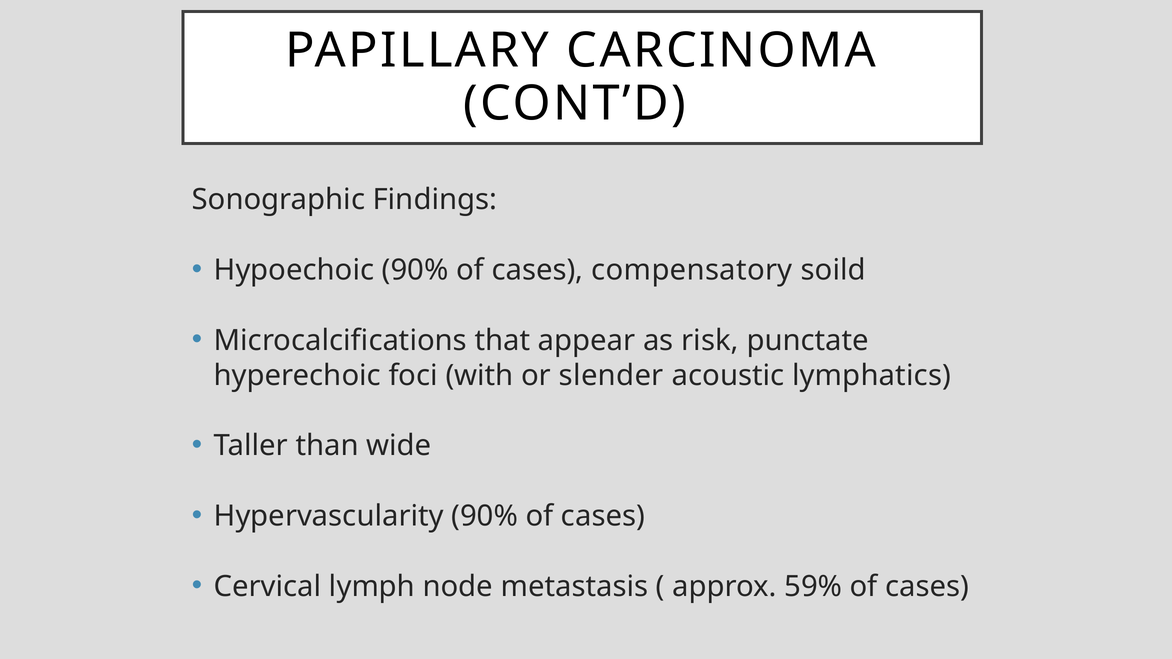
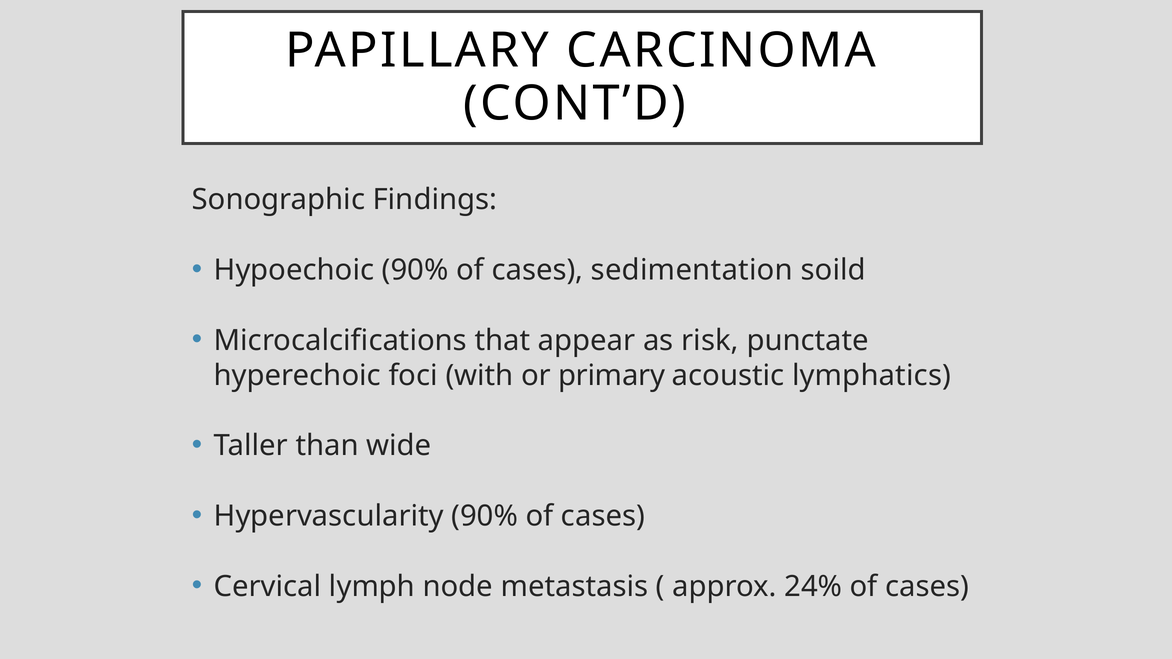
compensatory: compensatory -> sedimentation (692, 270)
slender: slender -> primary (612, 376)
59%: 59% -> 24% (813, 587)
